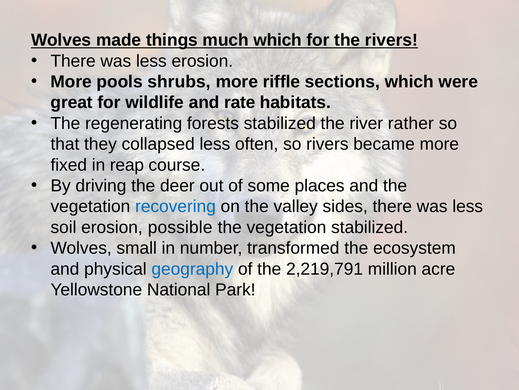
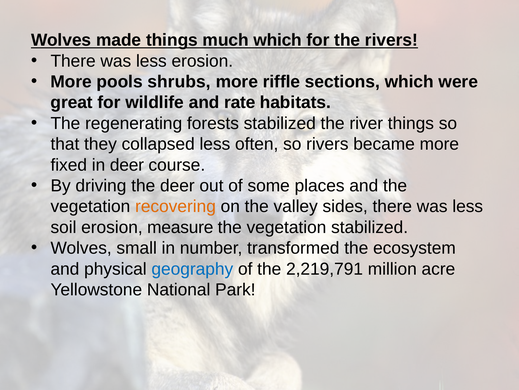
river rather: rather -> things (411, 123)
in reap: reap -> deer (127, 165)
recovering colour: blue -> orange (175, 206)
possible: possible -> measure (180, 227)
